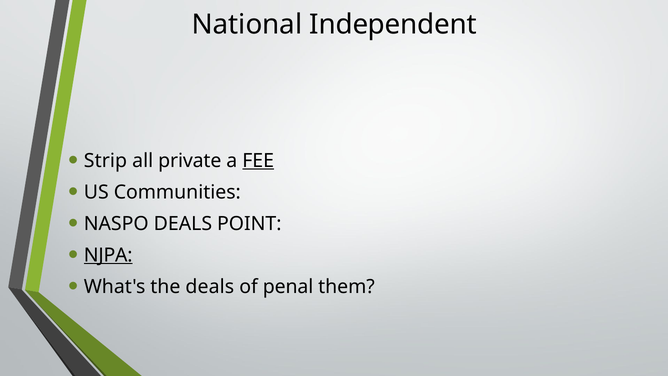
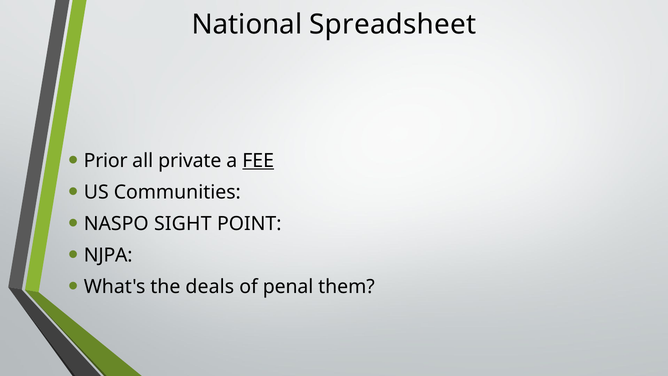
Independent: Independent -> Spreadsheet (393, 24)
Strip: Strip -> Prior (106, 160)
NASPO DEALS: DEALS -> SIGHT (183, 223)
NJPA underline: present -> none (108, 255)
